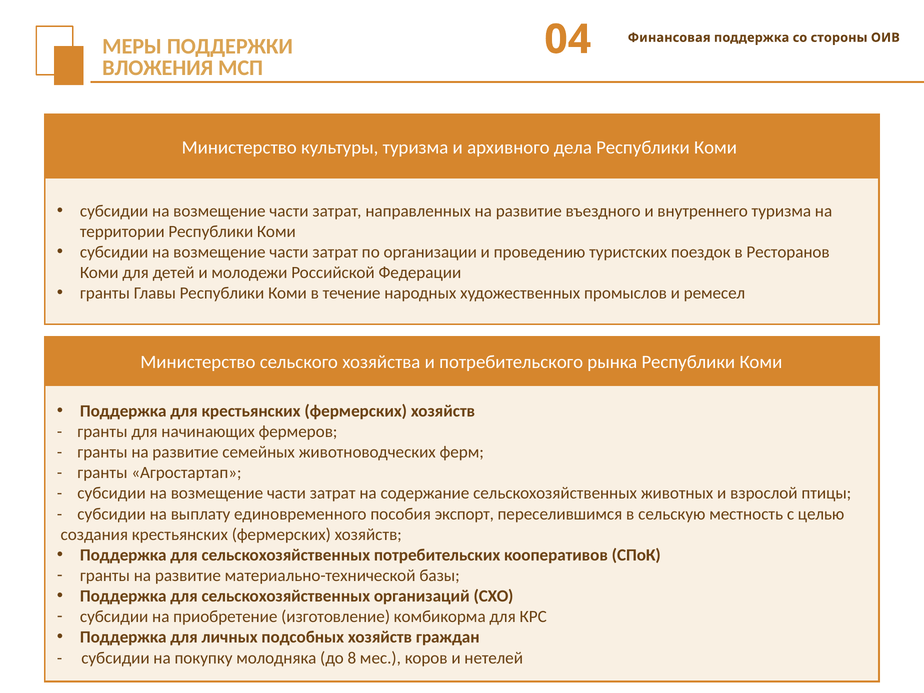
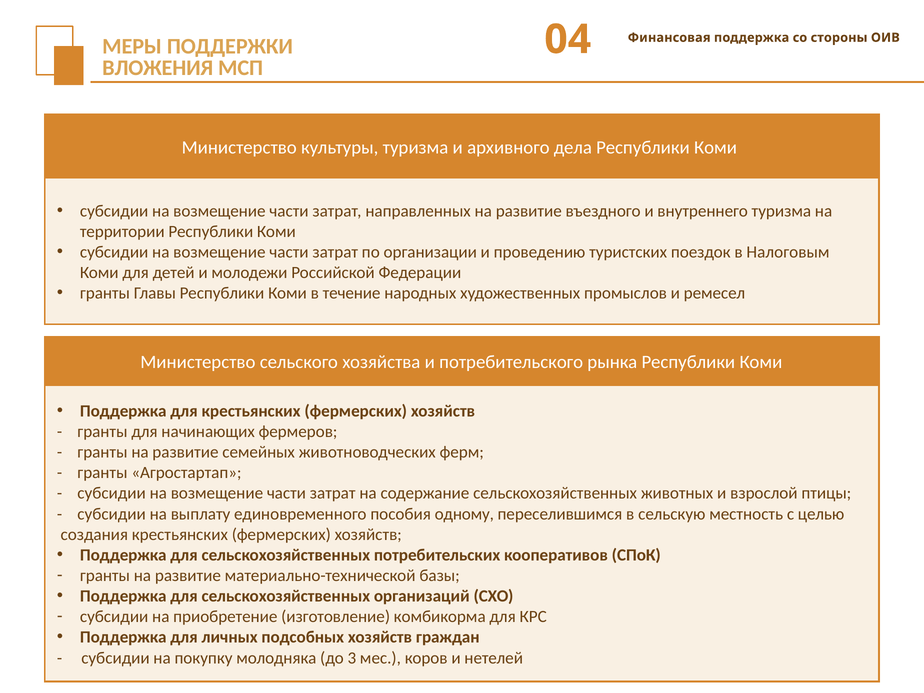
Ресторанов: Ресторанов -> Налоговым (788, 252)
экспорт: экспорт -> одному (464, 514)
8: 8 -> 3 (352, 658)
